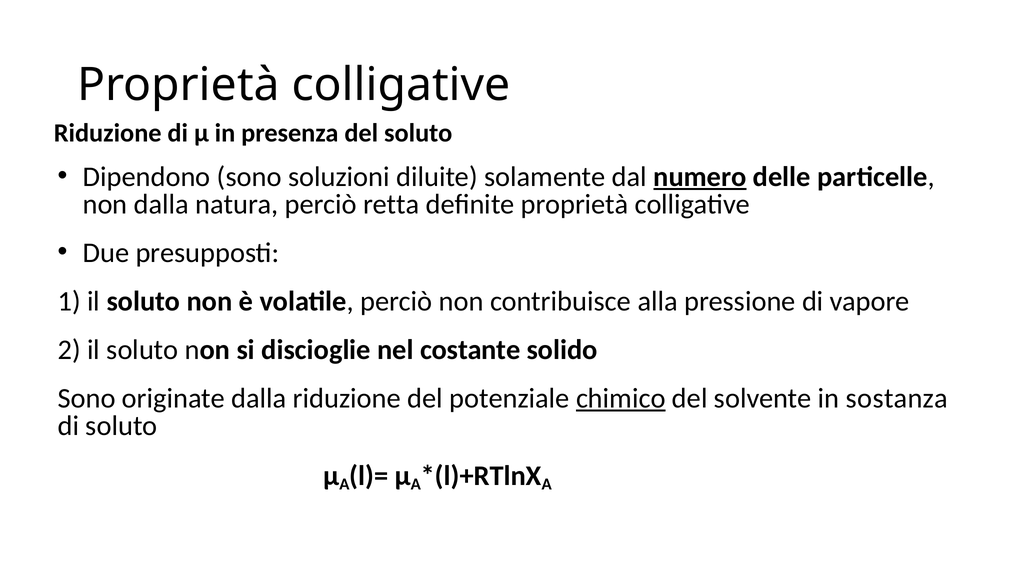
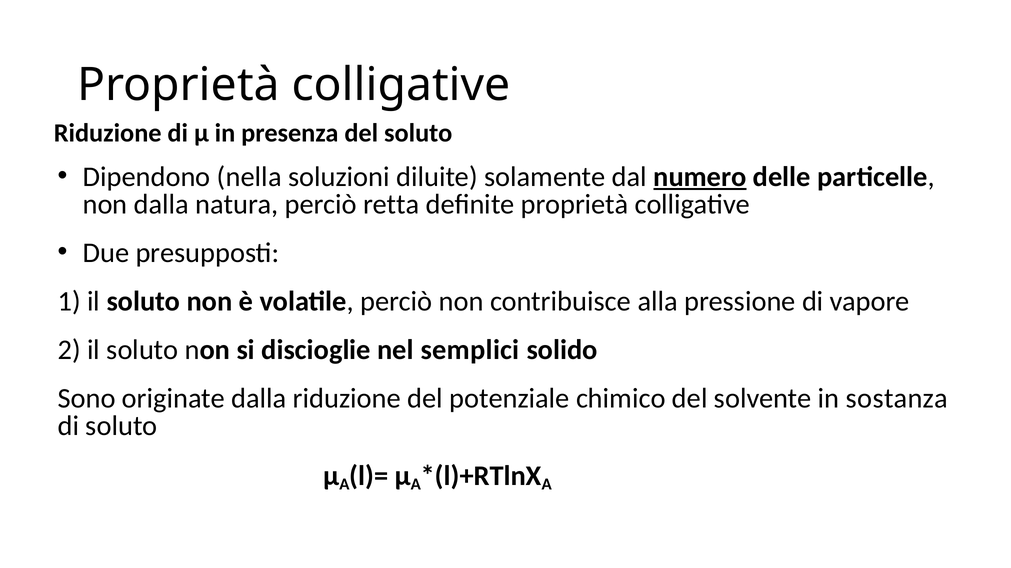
Dipendono sono: sono -> nella (249, 177)
costante: costante -> semplici (470, 350)
chimico underline: present -> none (621, 399)
